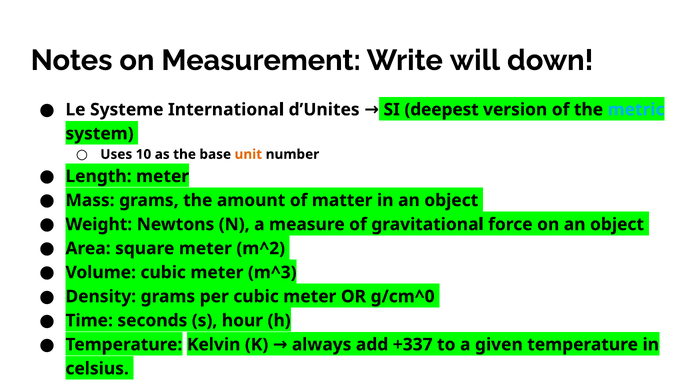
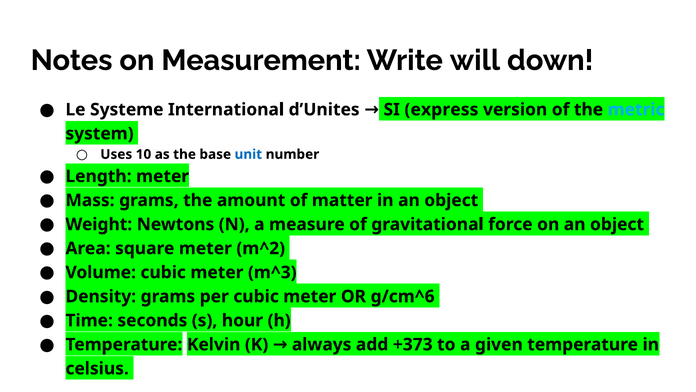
deepest: deepest -> express (441, 109)
unit colour: orange -> blue (248, 154)
g/cm^0: g/cm^0 -> g/cm^6 (403, 296)
+337: +337 -> +373 (413, 344)
